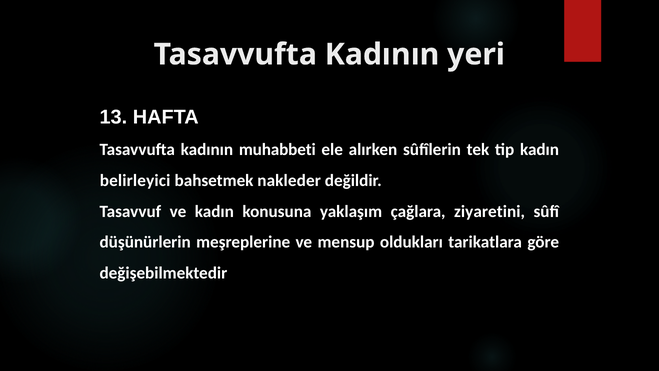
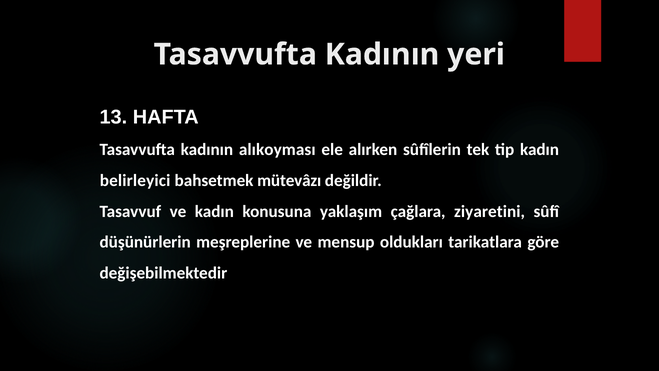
muhabbeti: muhabbeti -> alıkoyması (277, 149)
nakleder: nakleder -> mütevâzı (289, 180)
